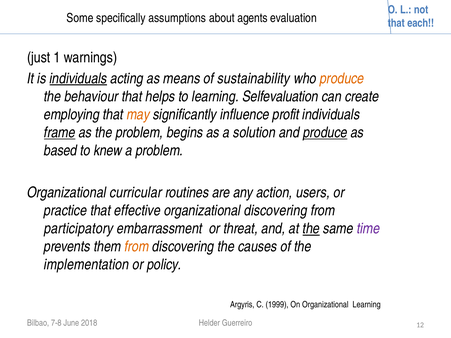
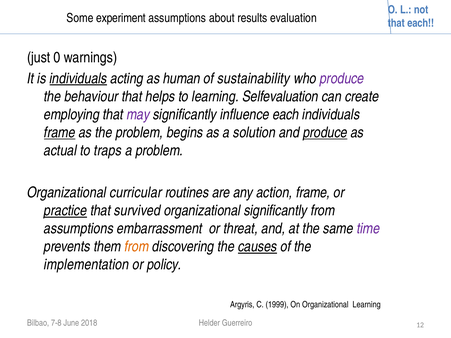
specifically: specifically -> experiment (121, 18)
agents: agents -> results (253, 18)
1: 1 -> 0 (57, 57)
means: means -> human (182, 78)
produce colour: orange -> purple (342, 78)
may colour: orange -> purple (138, 115)
influence profit: profit -> each (286, 115)
based: based -> actual (60, 151)
knew: knew -> traps (108, 151)
action users: users -> frame (313, 193)
practice underline: none -> present (65, 211)
effective: effective -> survived (137, 211)
organizational discovering: discovering -> significantly (276, 211)
participatory: participatory -> assumptions (79, 229)
the underline: present -> none (311, 229)
causes underline: none -> present (258, 247)
